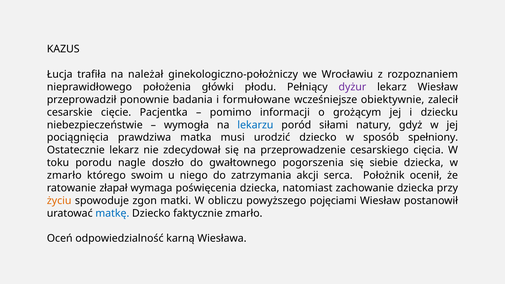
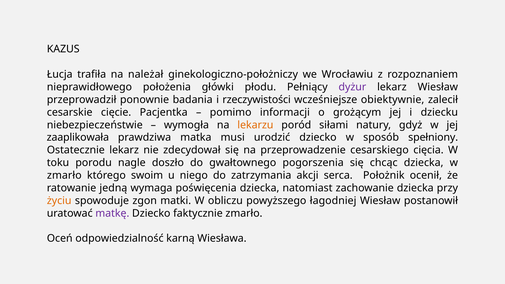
formułowane: formułowane -> rzeczywistości (257, 100)
lekarzu colour: blue -> orange (255, 125)
pociągnięcia: pociągnięcia -> zaaplikowała (78, 138)
siebie: siebie -> chcąc (384, 163)
złapał: złapał -> jedną (113, 188)
pojęciami: pojęciami -> łagodniej (333, 201)
matkę colour: blue -> purple (112, 213)
